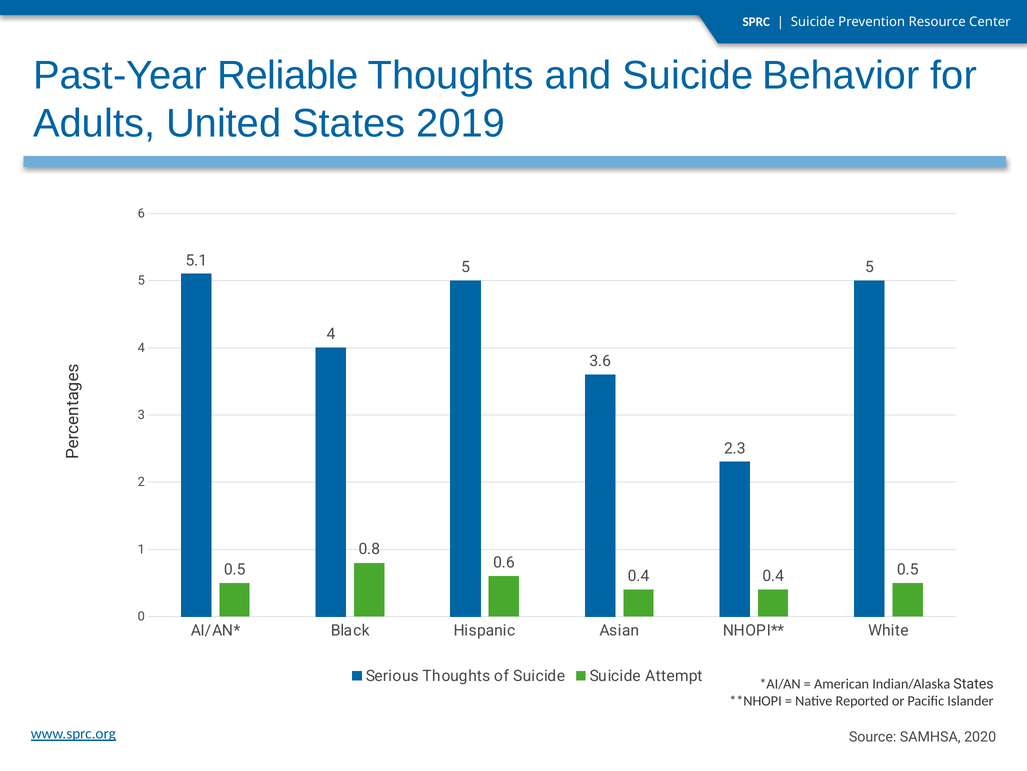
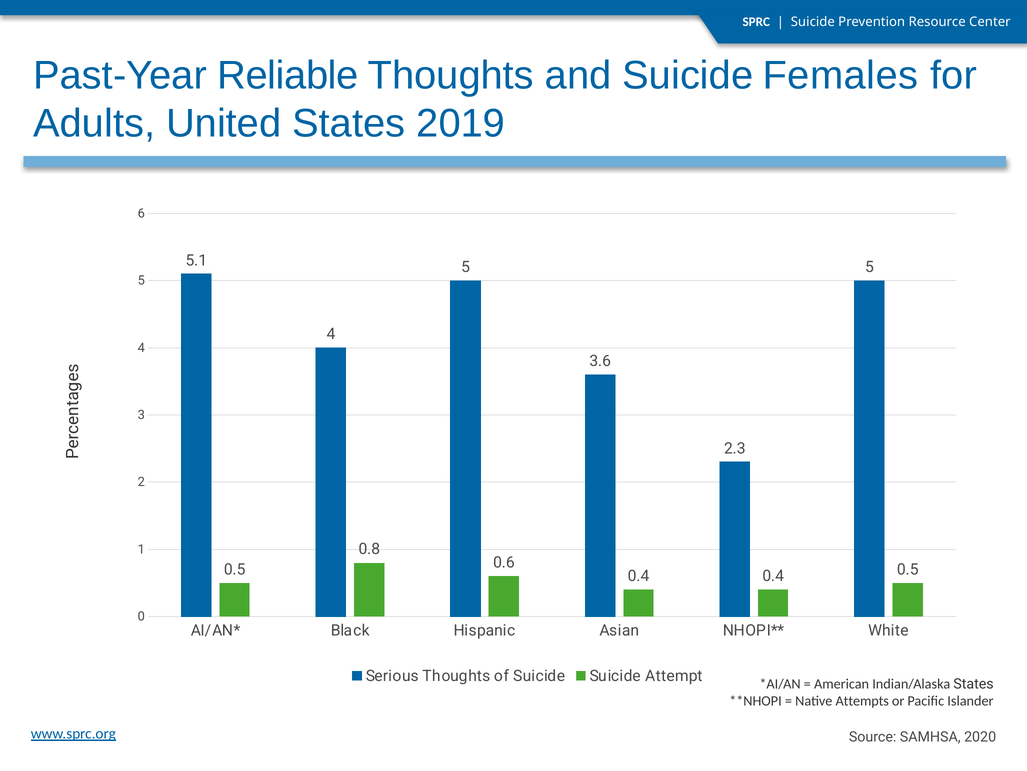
Behavior: Behavior -> Females (840, 75)
Reported: Reported -> Attempts (862, 701)
